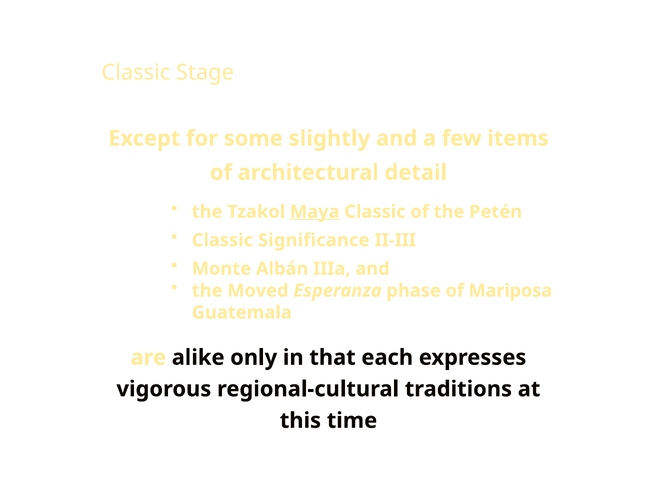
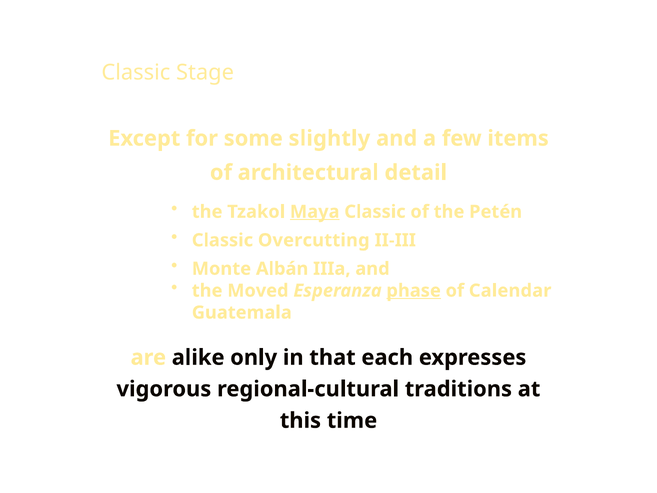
Significance: Significance -> Overcutting (314, 240)
phase underline: none -> present (414, 291)
Mariposa: Mariposa -> Calendar (510, 291)
